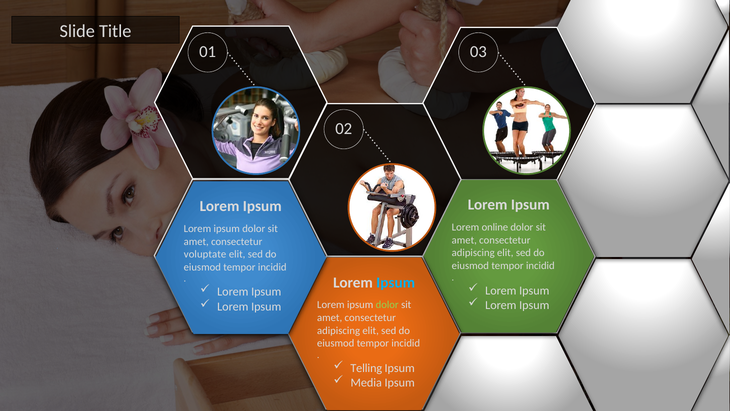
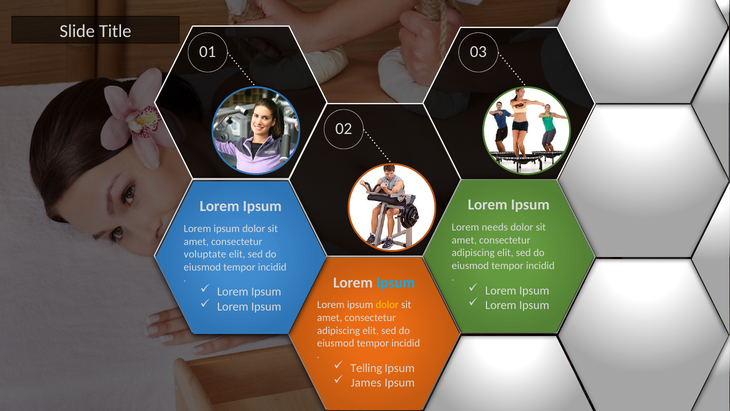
online: online -> needs (495, 227)
dolor colour: light green -> yellow (387, 305)
Media: Media -> James (366, 382)
